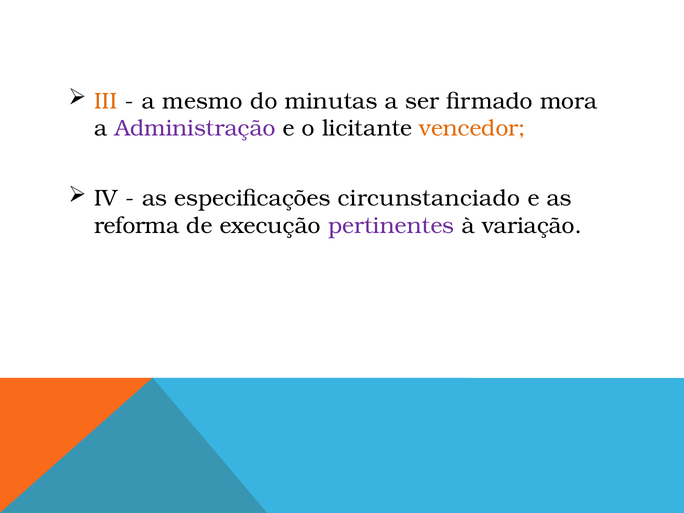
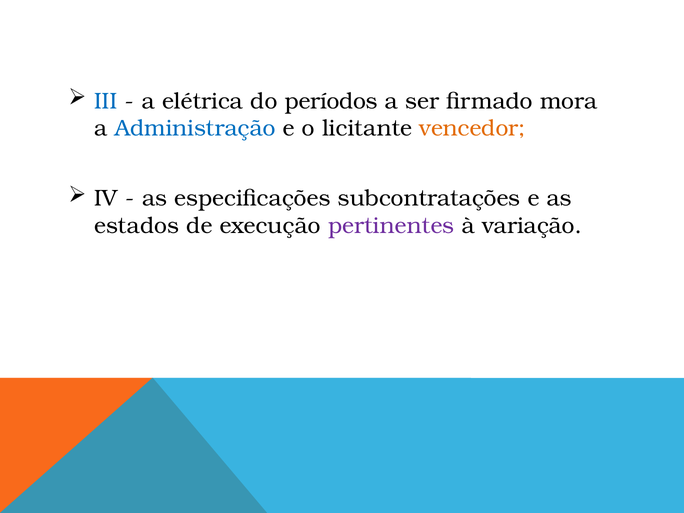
III colour: orange -> blue (106, 101)
mesmo: mesmo -> elétrica (203, 101)
minutas: minutas -> períodos (331, 101)
Administração colour: purple -> blue (195, 128)
circunstanciado: circunstanciado -> subcontratações (429, 198)
reforma: reforma -> estados (137, 226)
